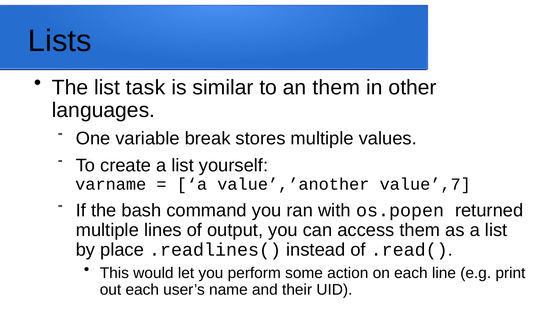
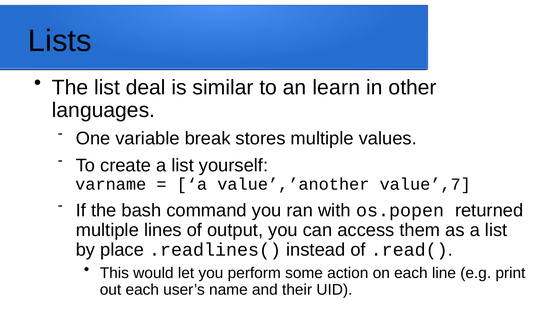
task: task -> deal (146, 88)
an them: them -> learn (336, 88)
